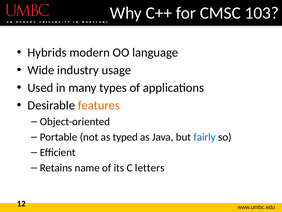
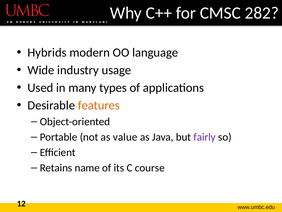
103: 103 -> 282 (262, 13)
typed: typed -> value (125, 137)
fairly colour: blue -> purple (205, 137)
letters: letters -> course (150, 167)
